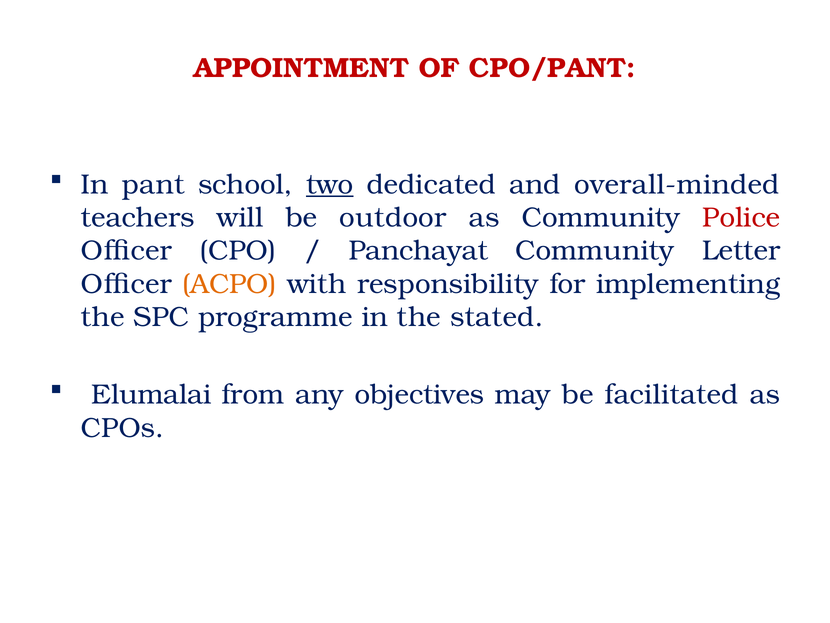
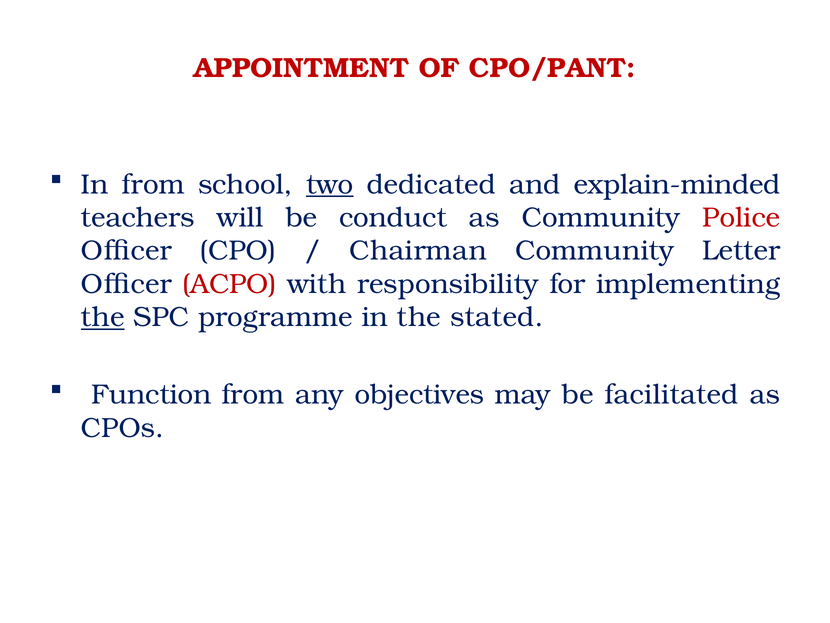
In pant: pant -> from (153, 184)
overall-minded: overall-minded -> explain-minded (677, 184)
outdoor: outdoor -> conduct (393, 217)
Panchayat: Panchayat -> Chairman (418, 251)
ACPO colour: orange -> red (230, 284)
the underline: none -> present (103, 317)
Elumalai: Elumalai -> Function (151, 394)
